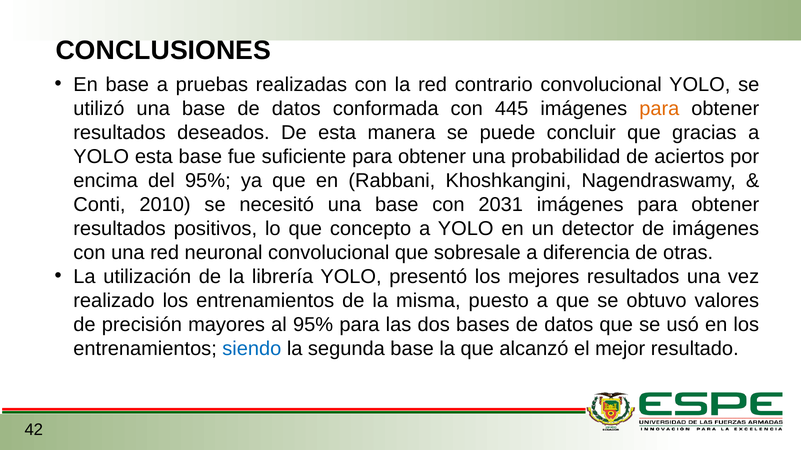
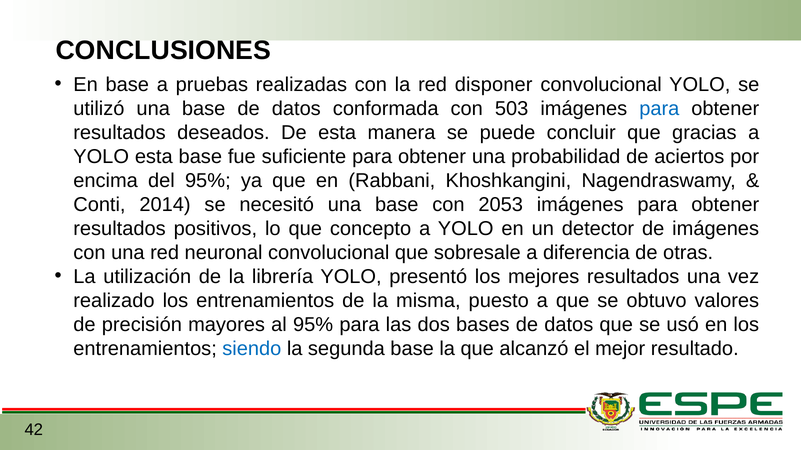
contrario: contrario -> disponer (494, 85)
445: 445 -> 503 (512, 109)
para colour: orange -> blue (659, 109)
2010: 2010 -> 2014 (165, 205)
2031: 2031 -> 2053 (501, 205)
